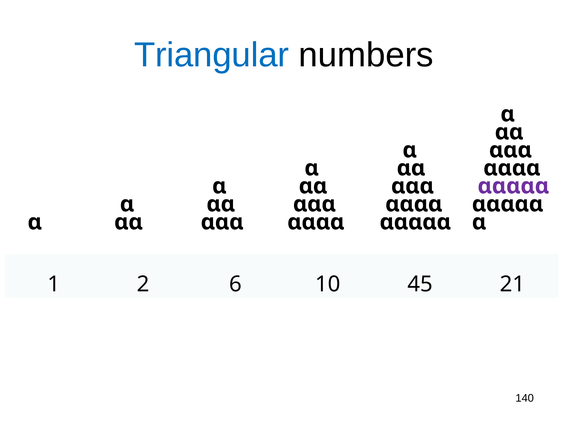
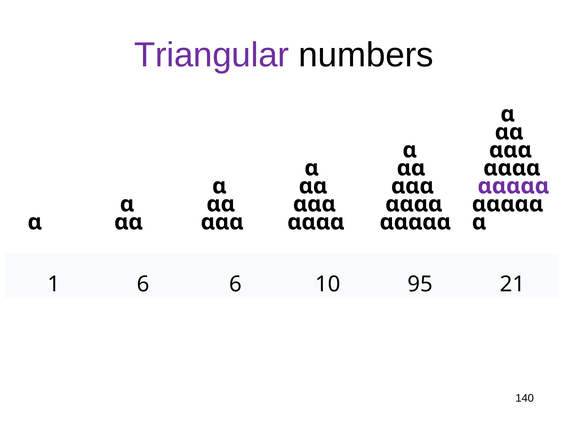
Triangular colour: blue -> purple (212, 55)
1 2: 2 -> 6 (143, 284)
45: 45 -> 95 (420, 284)
